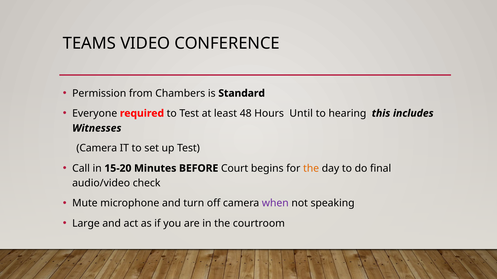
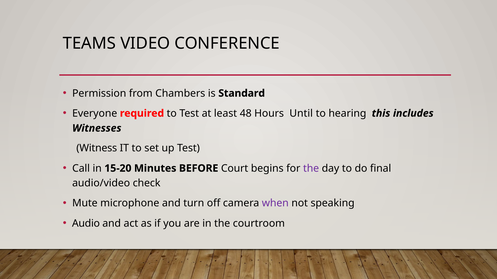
Camera: Camera -> Witness (97, 149)
the colour: orange -> purple (311, 169)
Large: Large -> Audio (86, 224)
